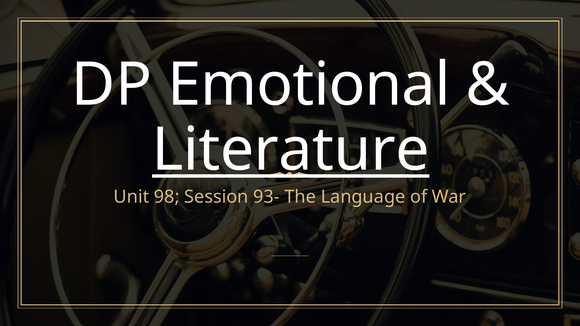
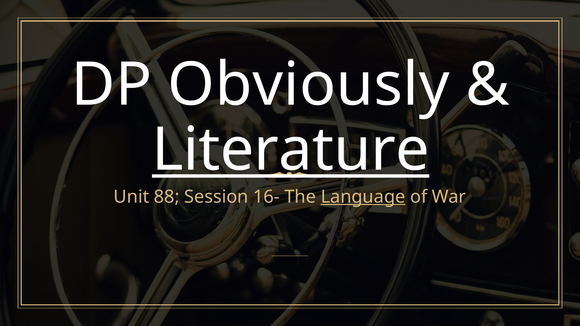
Emotional: Emotional -> Obviously (309, 85)
98: 98 -> 88 (167, 197)
93-: 93- -> 16- (267, 197)
Language underline: none -> present (363, 197)
